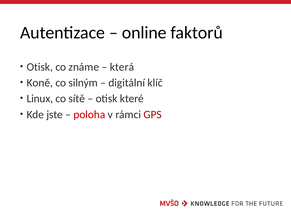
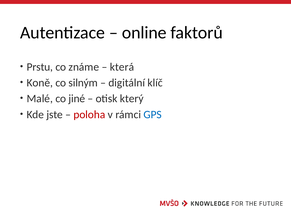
Otisk: Otisk -> Prstu (40, 67)
Linux: Linux -> Malé (40, 99)
sítě: sítě -> jiné (77, 99)
které: které -> který (132, 99)
GPS colour: red -> blue (153, 115)
